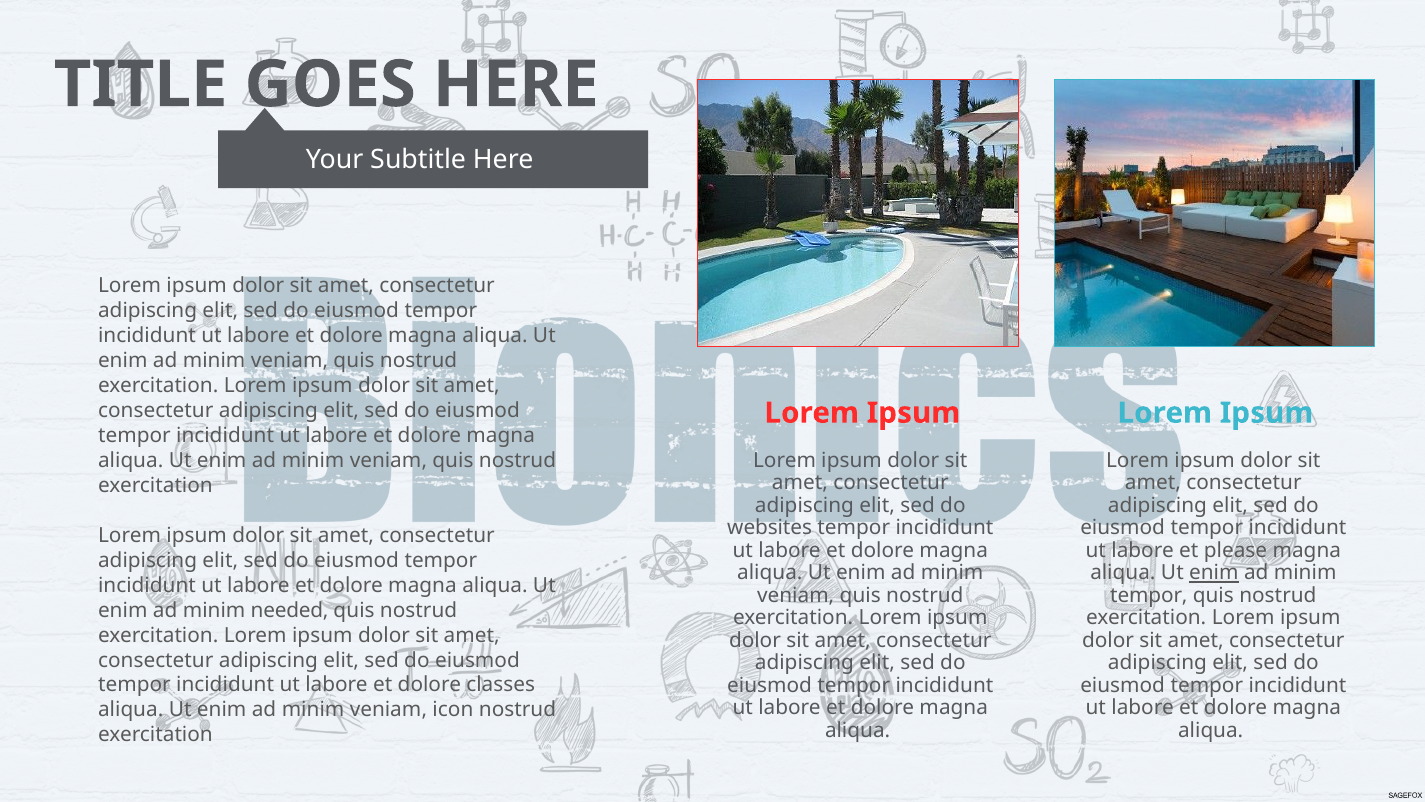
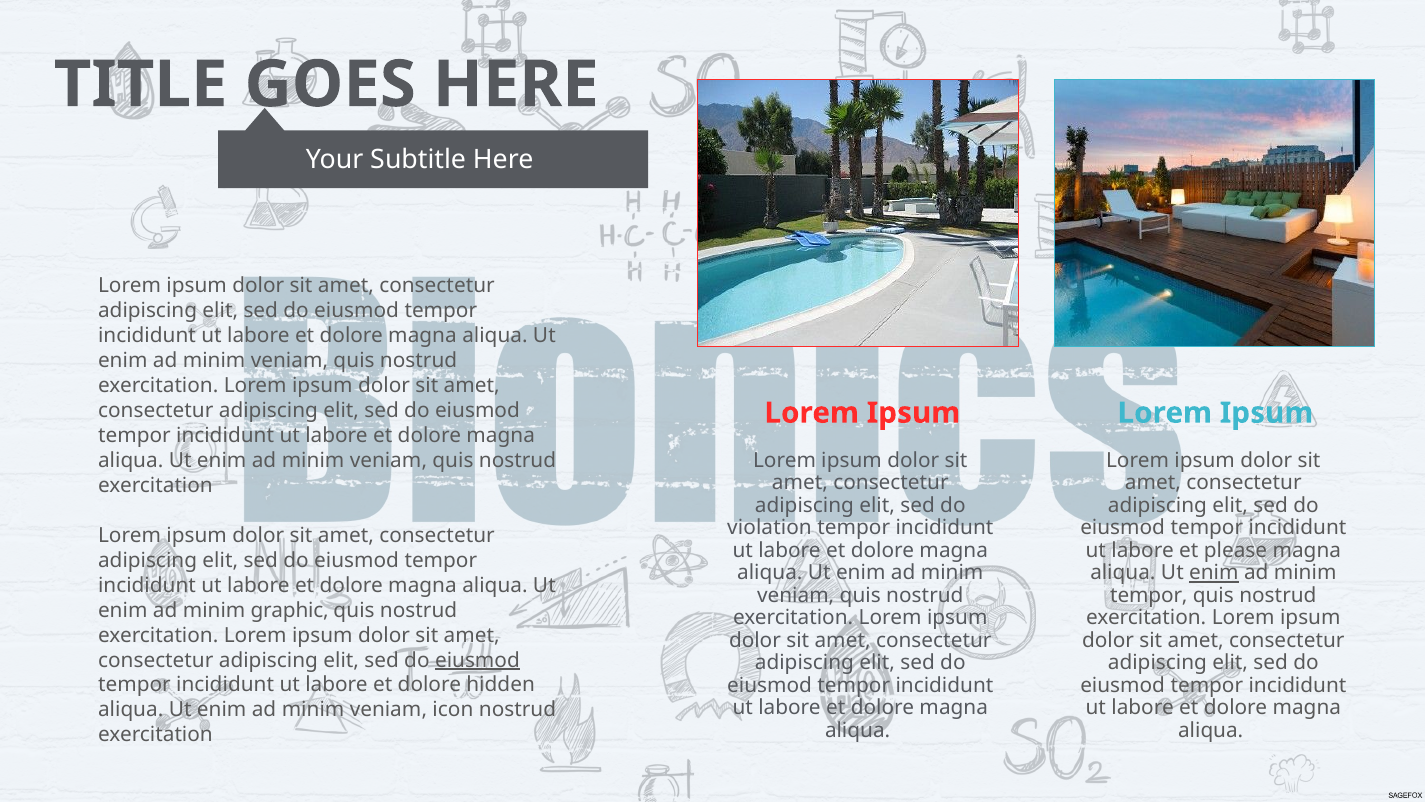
websites: websites -> violation (770, 528)
needed: needed -> graphic (290, 610)
eiusmod underline: none -> present (477, 660)
classes: classes -> hidden (501, 685)
